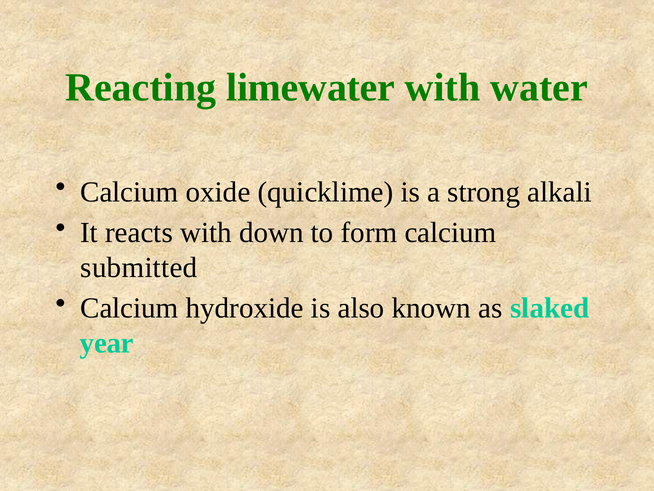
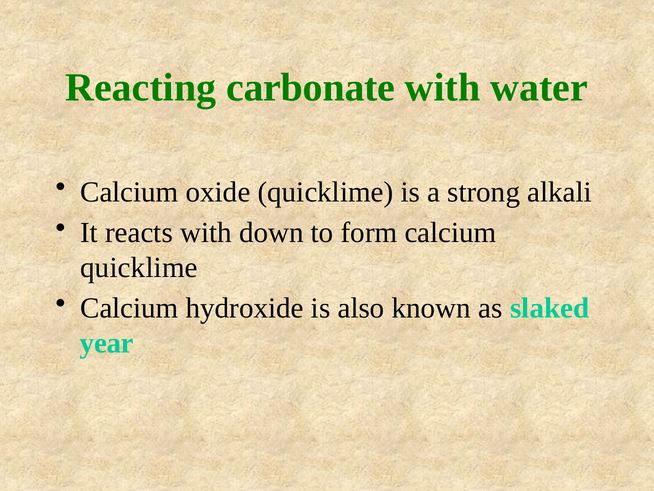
limewater: limewater -> carbonate (311, 87)
submitted: submitted -> quicklime (139, 267)
